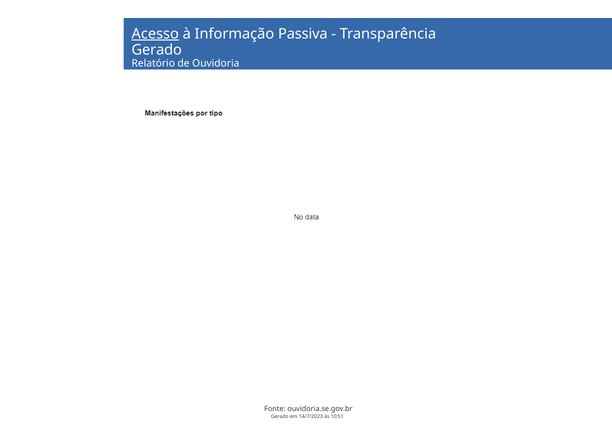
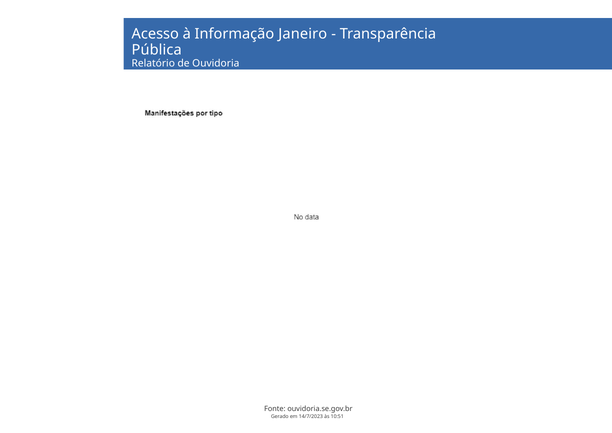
Acesso underline: present -> none (155, 34)
Informação Passiva: Passiva -> Janeiro (303, 34)
Gerado: Gerado -> Pública (157, 50)
